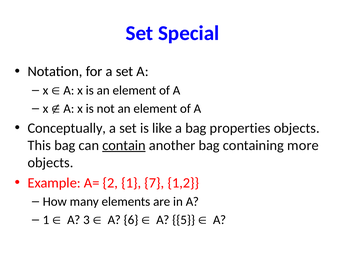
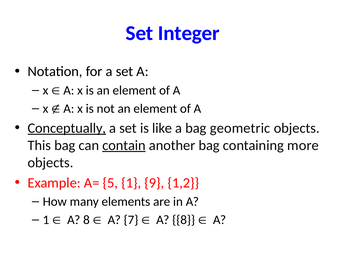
Special: Special -> Integer (189, 33)
Conceptually underline: none -> present (67, 129)
properties: properties -> geometric (240, 129)
2: 2 -> 5 (110, 183)
7: 7 -> 9 (154, 183)
3: 3 -> 8 (86, 221)
6: 6 -> 7 (131, 221)
5: 5 -> 8 (184, 221)
